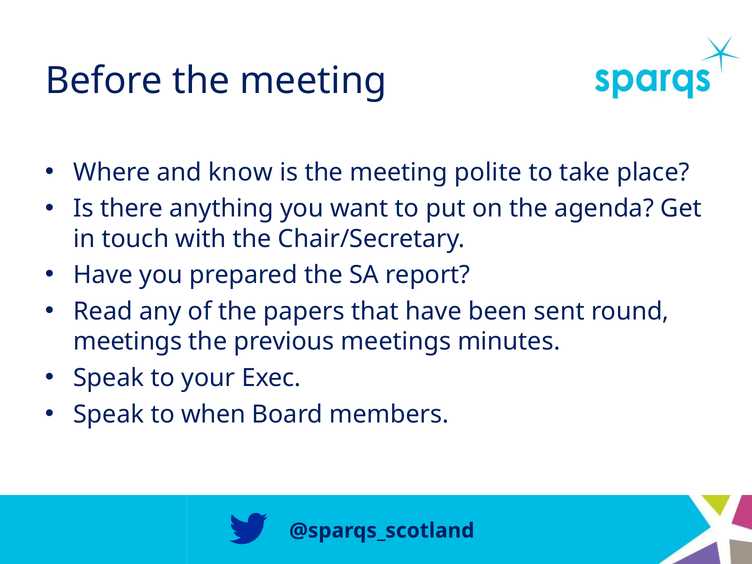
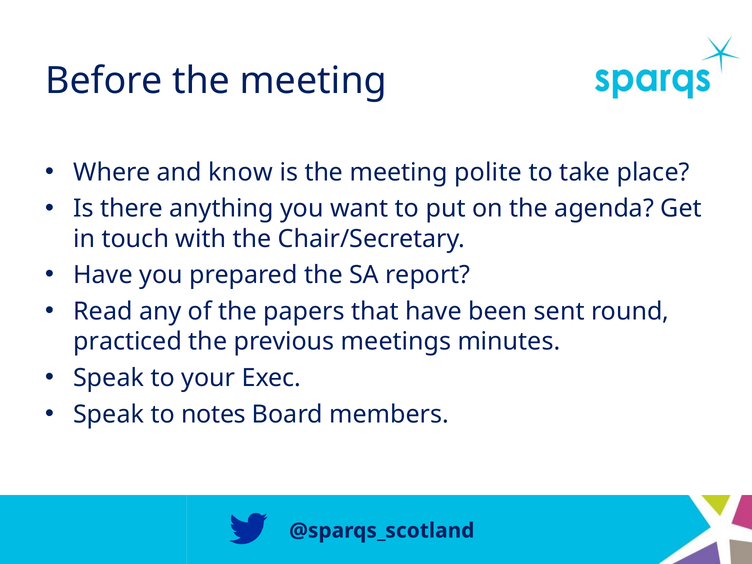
meetings: meetings -> practiced (128, 342)
when: when -> notes (213, 414)
